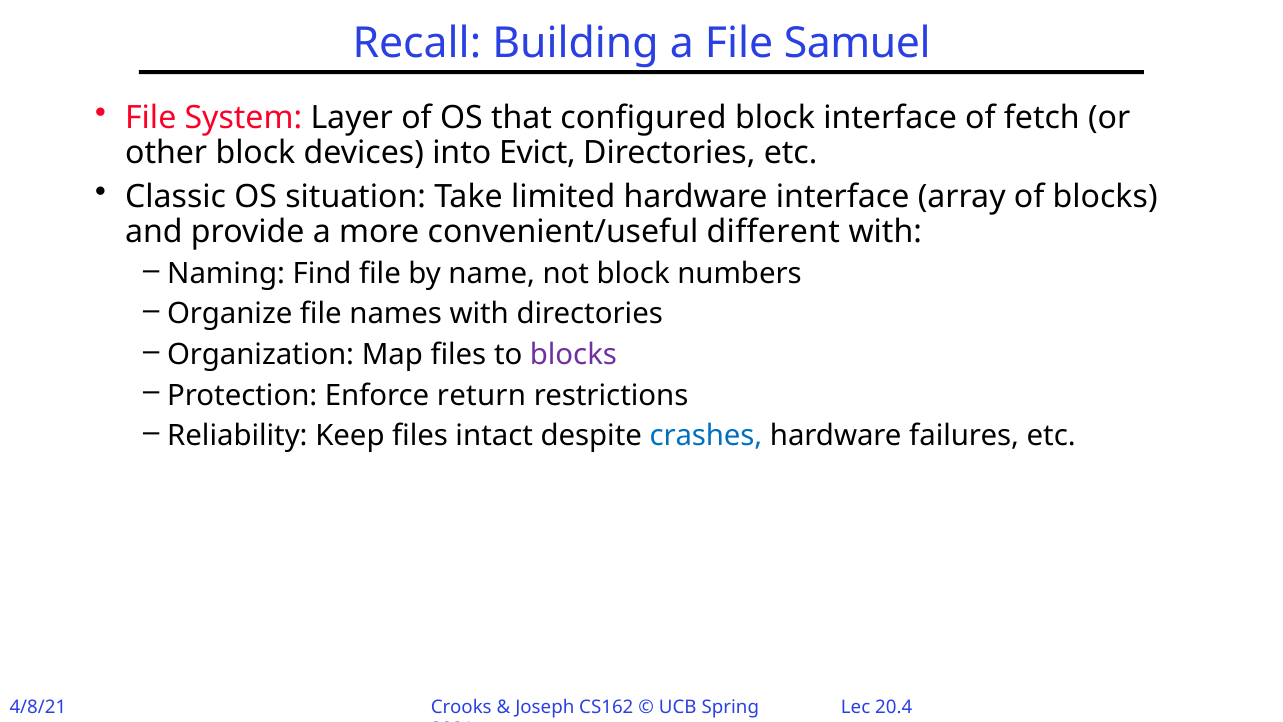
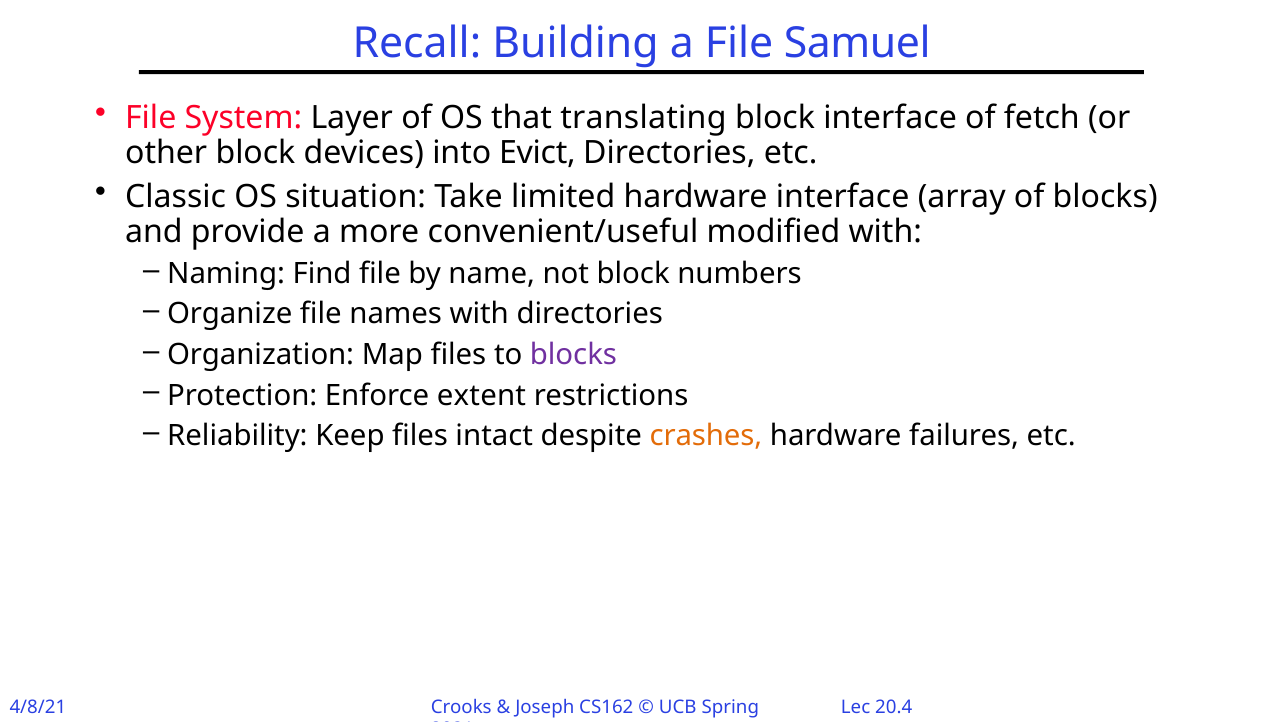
configured: configured -> translating (643, 118)
different: different -> modified (773, 232)
return: return -> extent (482, 395)
crashes colour: blue -> orange (706, 436)
